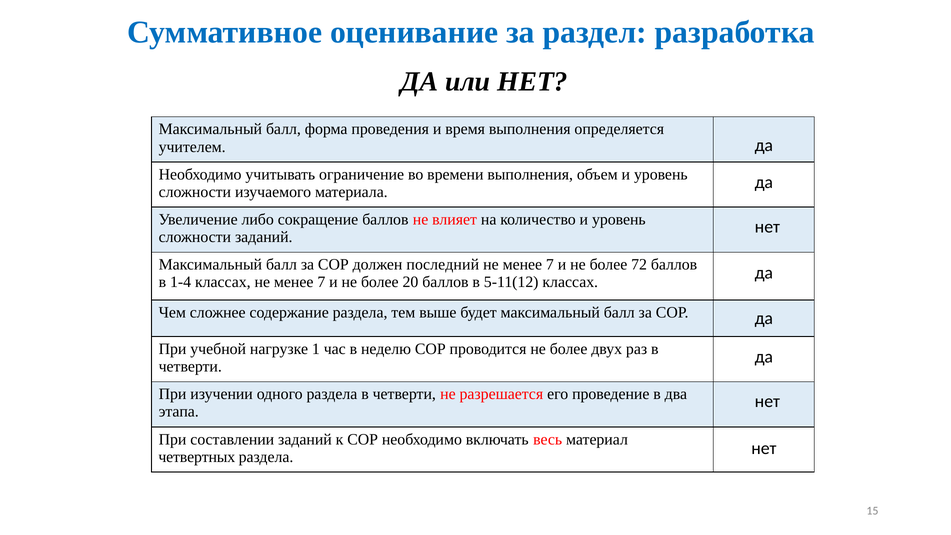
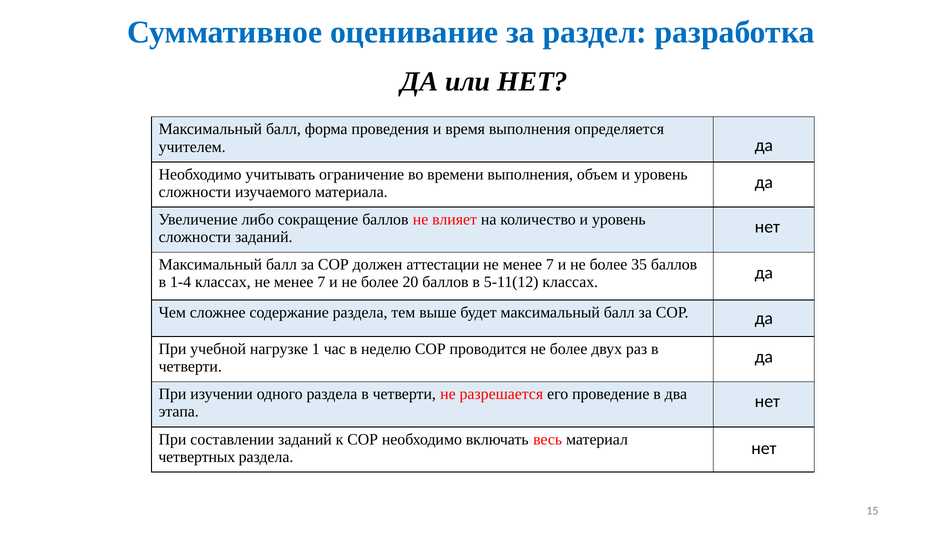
последний: последний -> аттестации (443, 265)
72: 72 -> 35 (639, 265)
